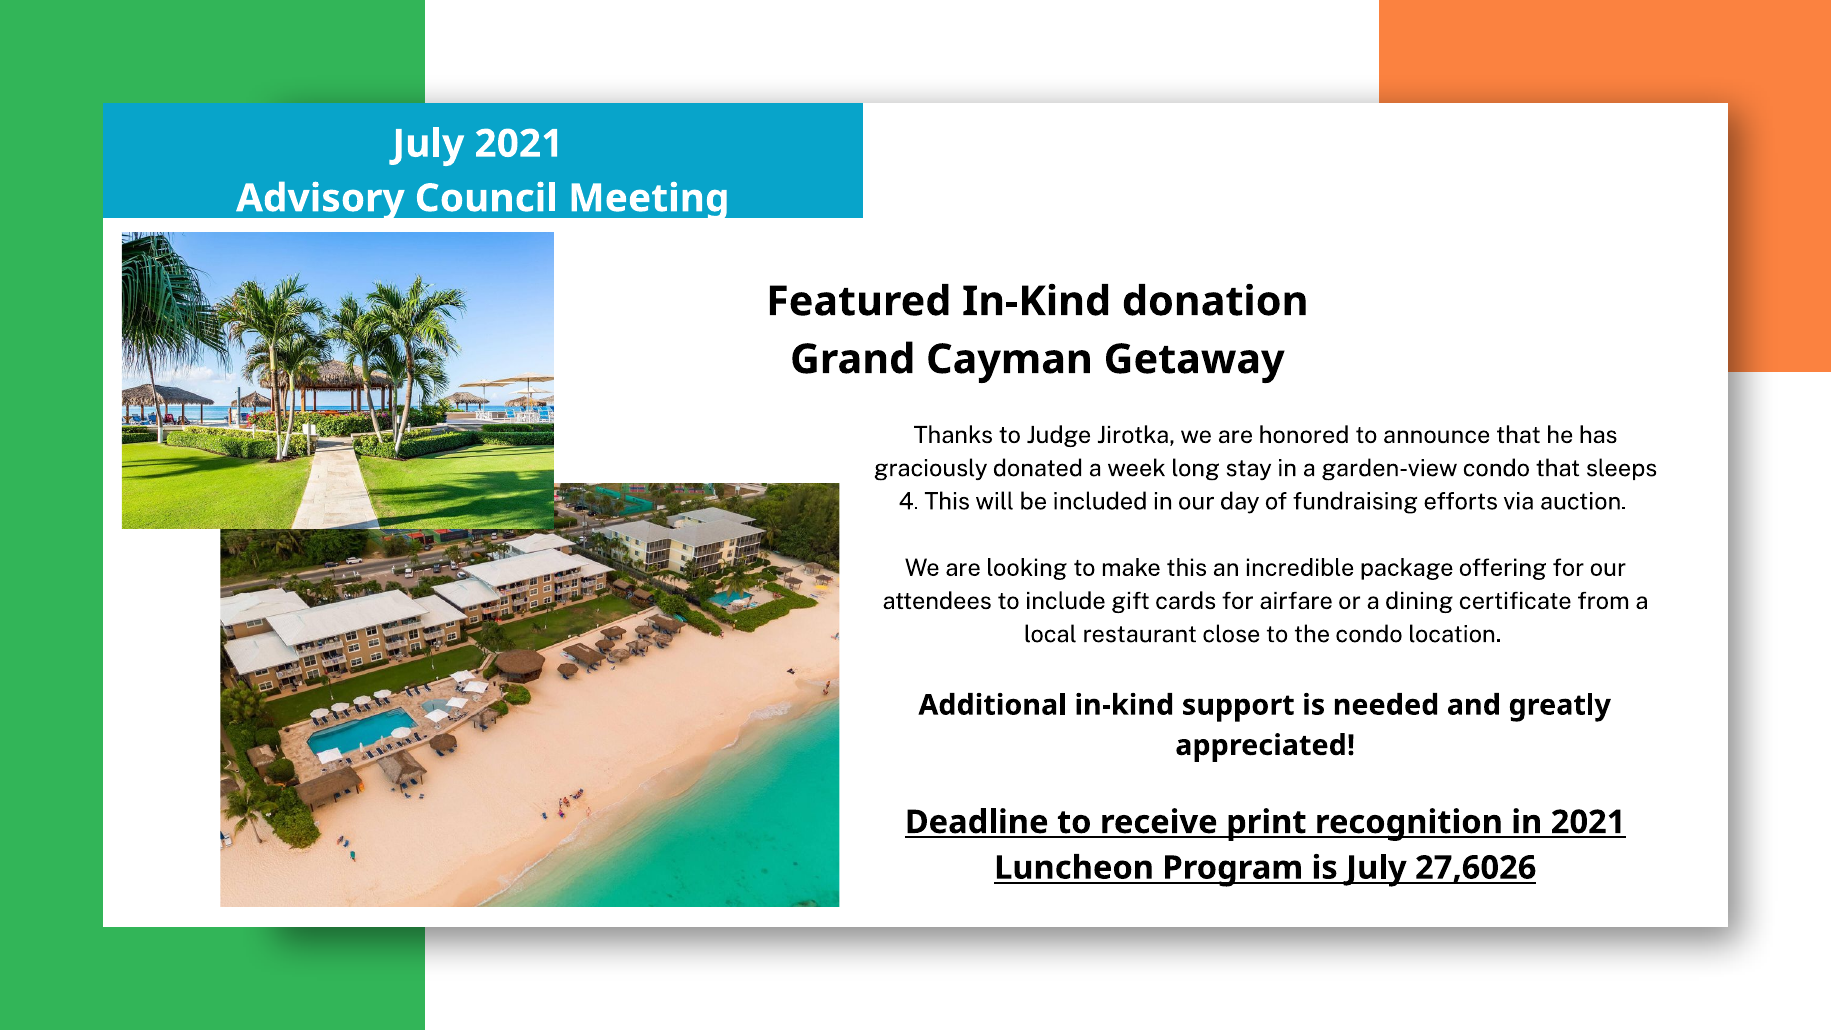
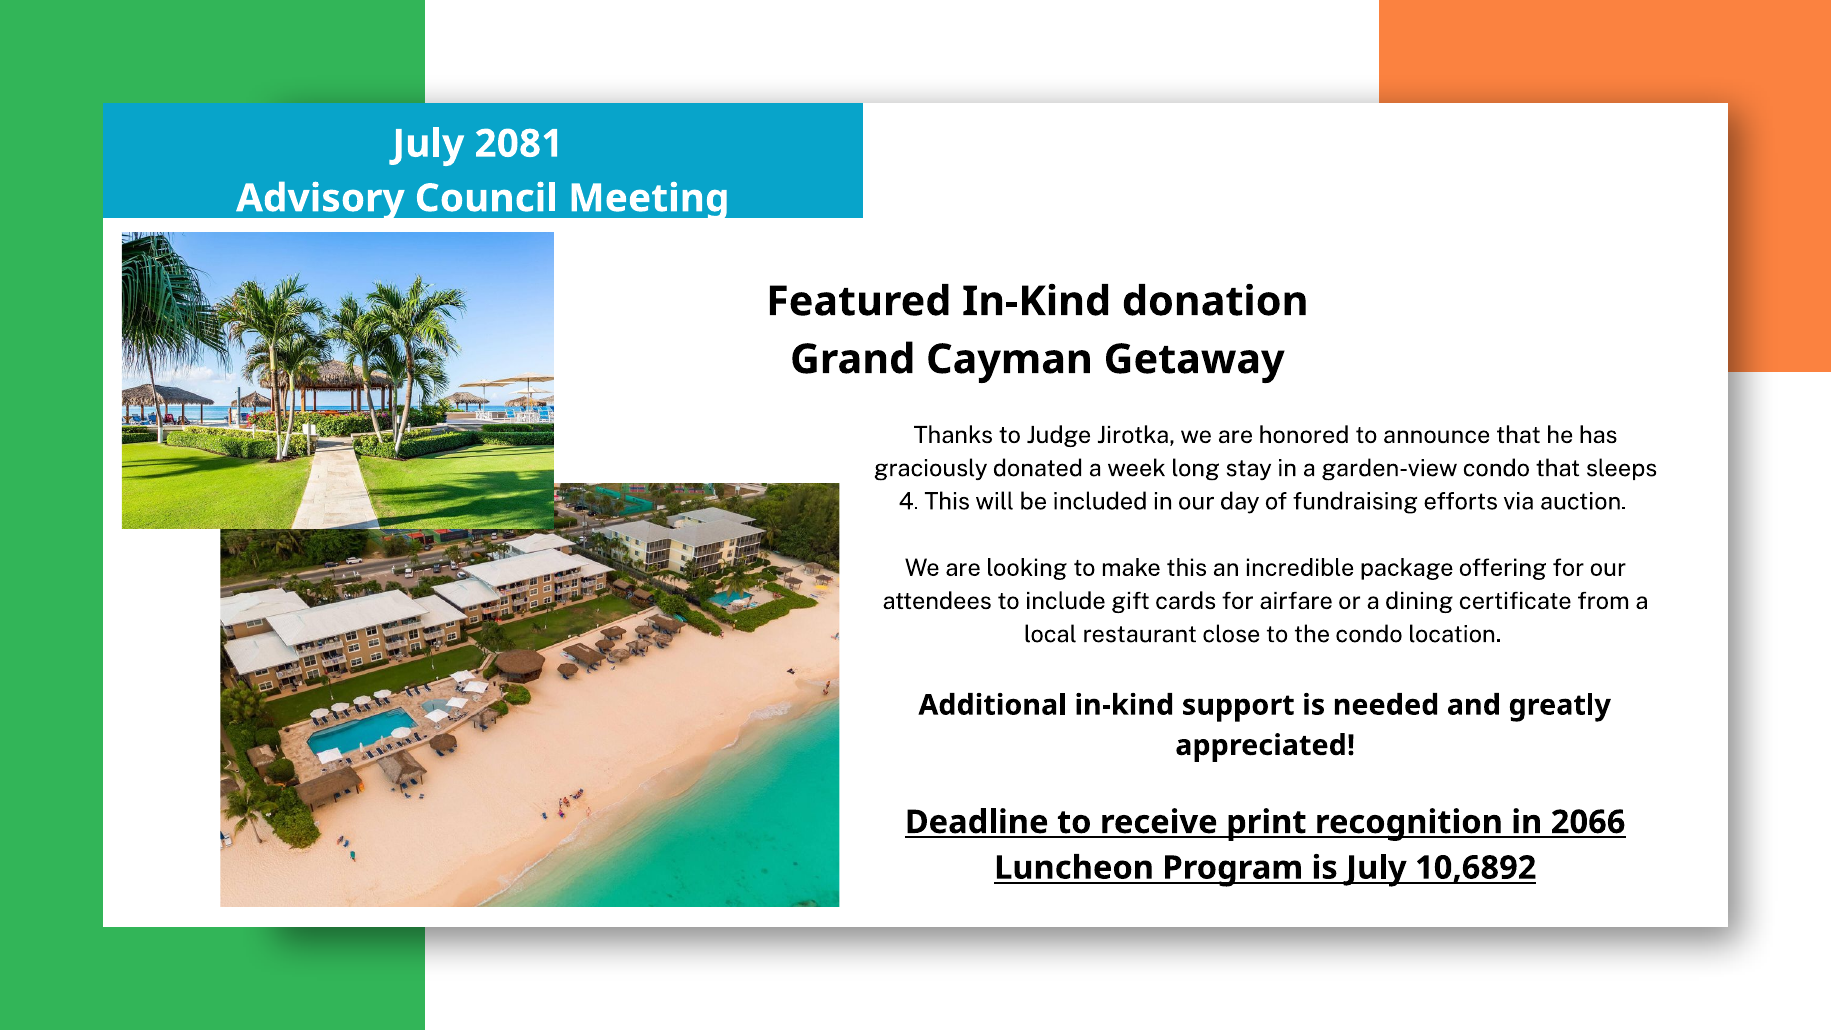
July 2021: 2021 -> 2081 (519, 144)
in 2021: 2021 -> 2066 (1588, 822)
27,6026: 27,6026 -> 10,6892 (1476, 868)
